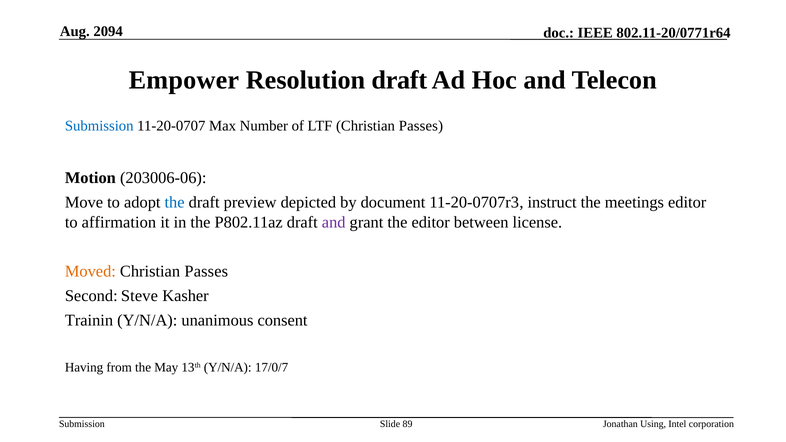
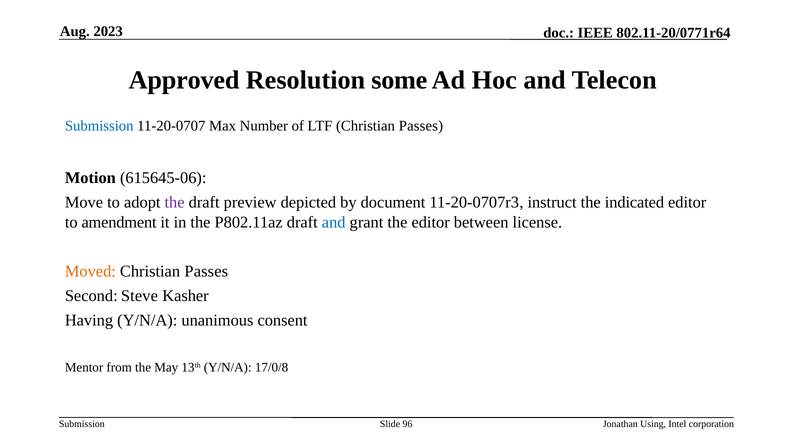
2094: 2094 -> 2023 (108, 31)
Empower: Empower -> Approved (184, 80)
Resolution draft: draft -> some (399, 80)
203006-06: 203006-06 -> 615645-06 (163, 178)
the colour: blue -> purple (175, 203)
meetings: meetings -> indicated (634, 203)
affirmation: affirmation -> amendment (119, 222)
and colour: purple -> blue (334, 222)
Trainin: Trainin -> Having (89, 320)
Having: Having -> Mentor (84, 367)
17/0/7: 17/0/7 -> 17/0/8 (272, 367)
89: 89 -> 96 (408, 424)
